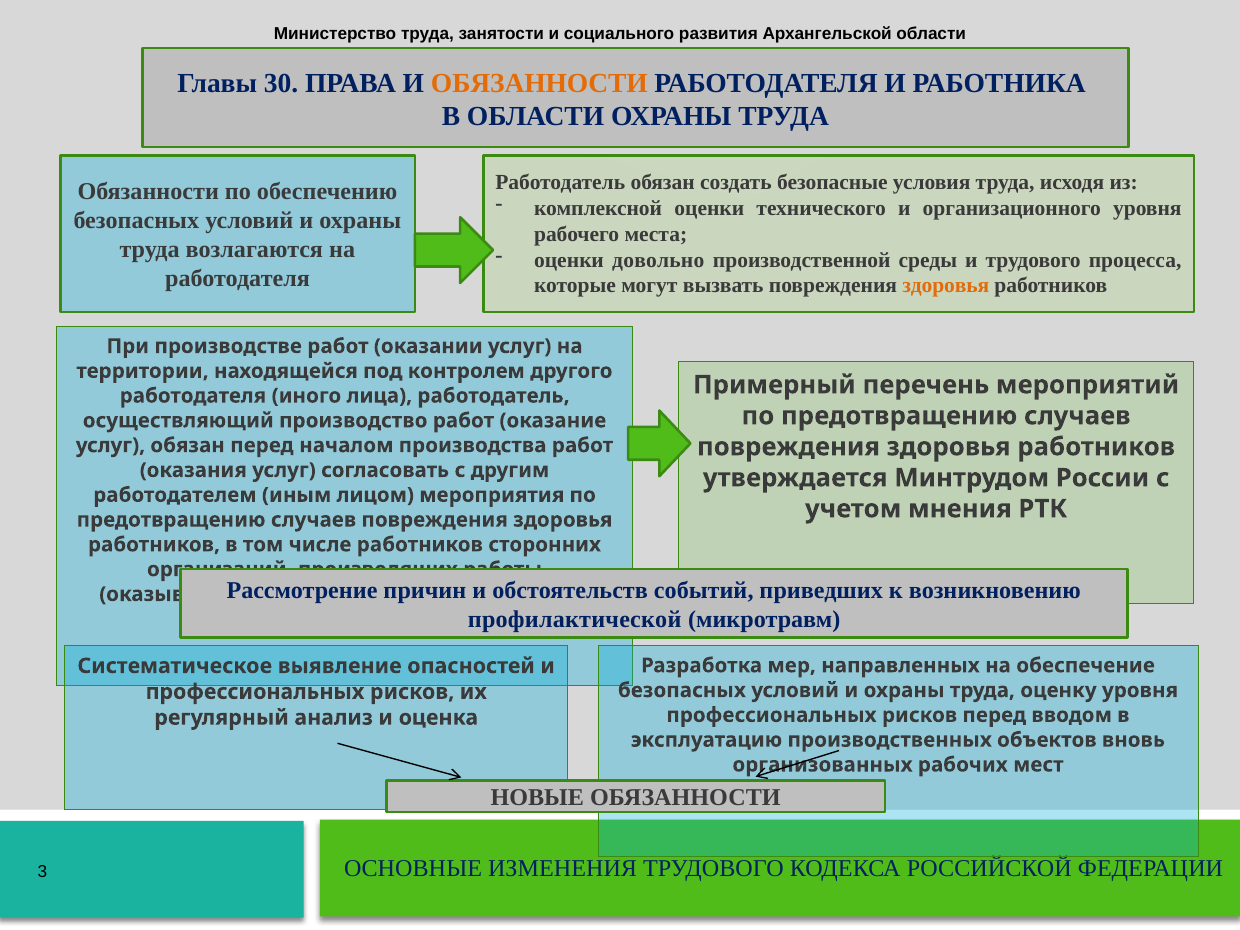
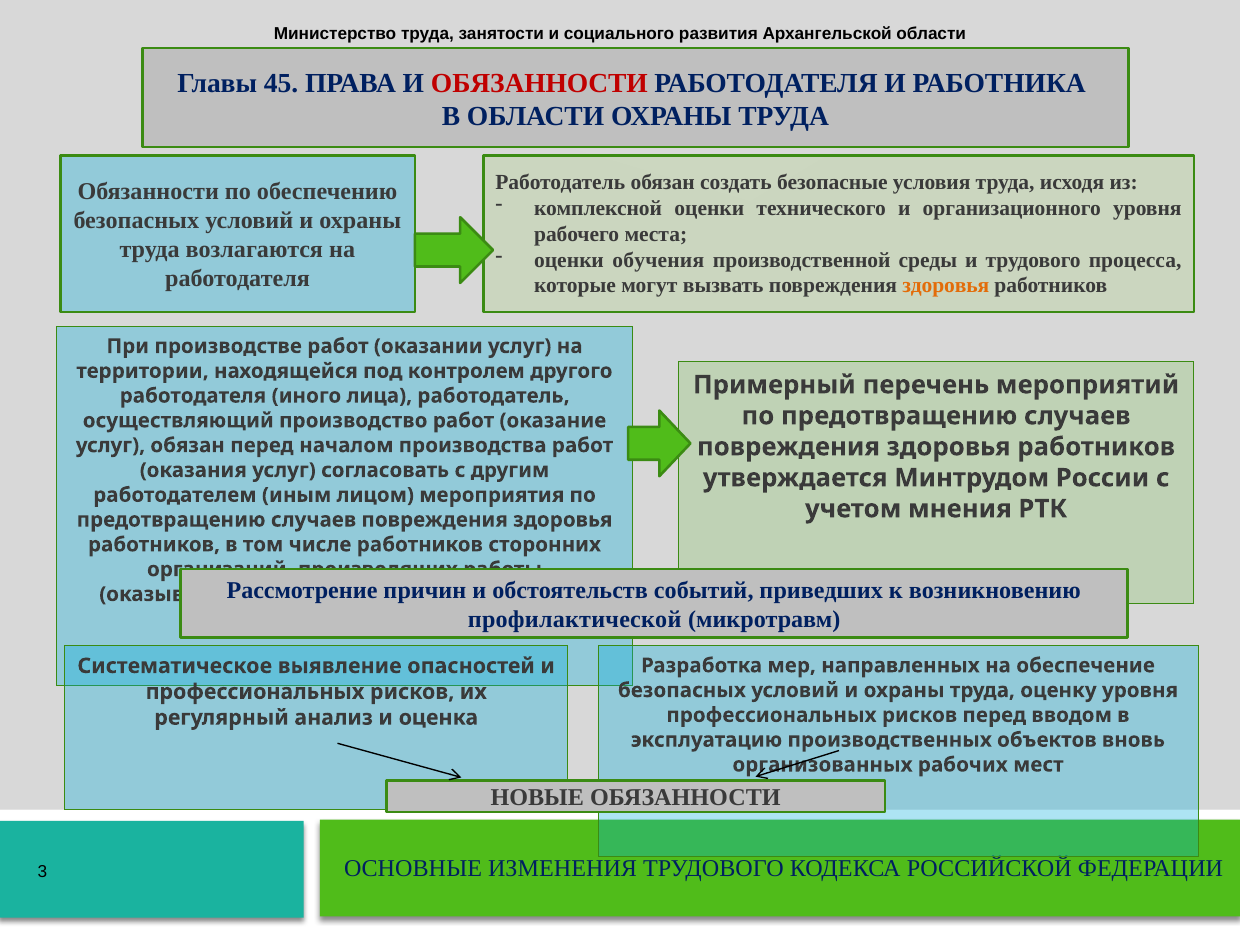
30: 30 -> 45 (281, 83)
ОБЯЗАННОСТИ colour: orange -> red (539, 83)
довольно: довольно -> обучения (658, 260)
